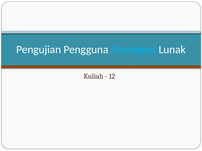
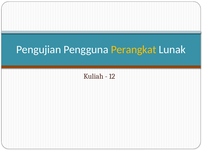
Perangkat colour: light blue -> yellow (134, 50)
